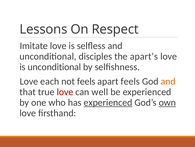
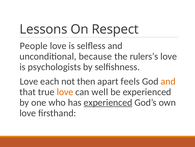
Imitate: Imitate -> People (34, 46)
disciples: disciples -> because (95, 56)
apart’s: apart’s -> rulers’s (144, 56)
is unconditional: unconditional -> psychologists (54, 67)
not feels: feels -> then (86, 81)
love colour: red -> orange (65, 91)
own underline: present -> none (167, 102)
